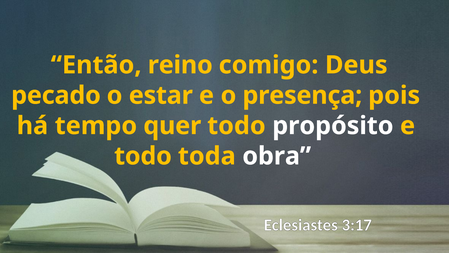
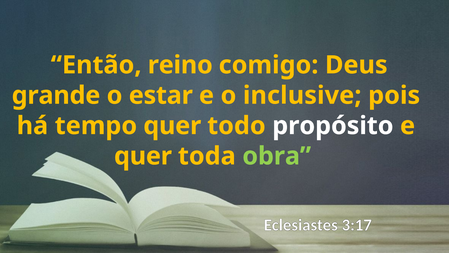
pecado: pecado -> grande (56, 95)
presença: presença -> inclusive (302, 95)
todo: todo -> quer (143, 156)
obra colour: white -> light green (277, 156)
